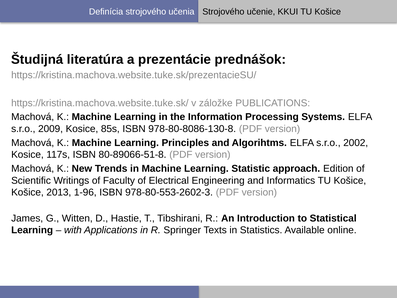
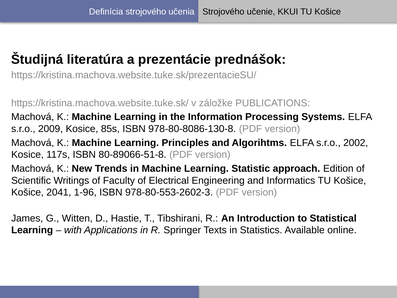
2013: 2013 -> 2041 (59, 192)
